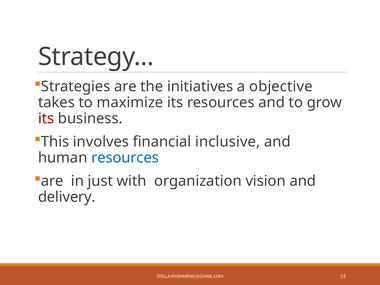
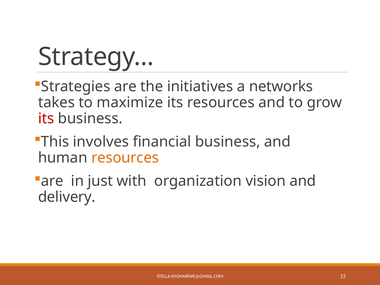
objective: objective -> networks (281, 87)
financial inclusive: inclusive -> business (228, 142)
resources colour: blue -> orange (125, 158)
